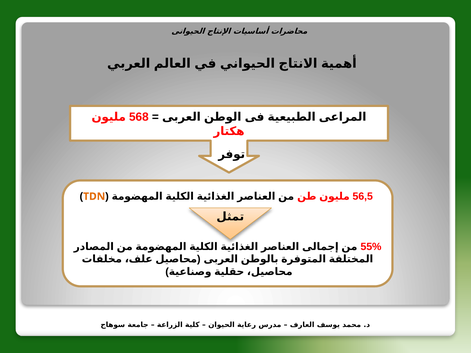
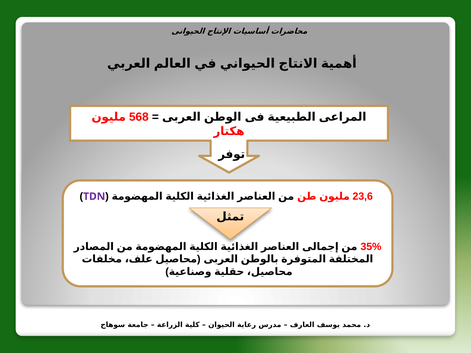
56,5: 56,5 -> 23,6 (363, 197)
TDN colour: orange -> purple (94, 197)
55%: 55% -> 35% (371, 247)
